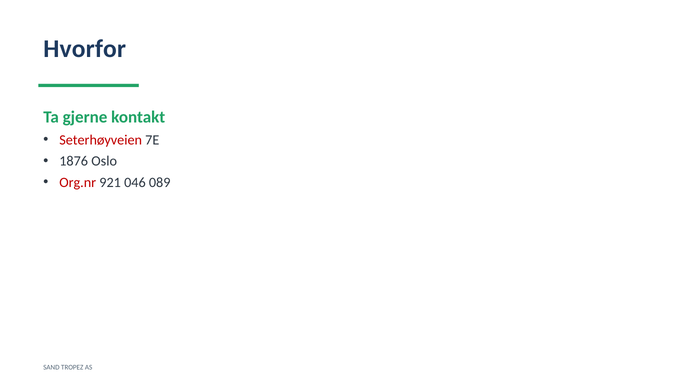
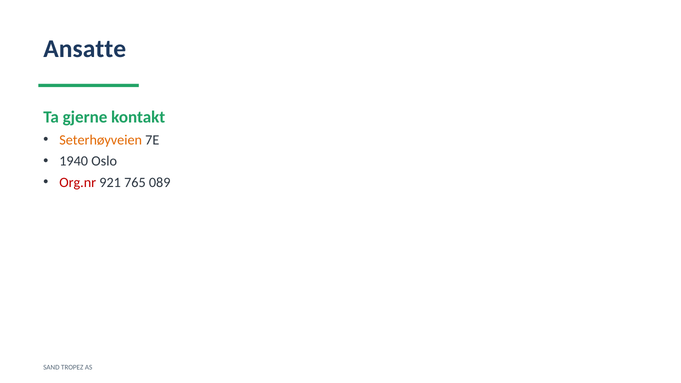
Hvorfor: Hvorfor -> Ansatte (85, 49)
Seterhøyveien colour: red -> orange (101, 140)
1876: 1876 -> 1940 (74, 161)
046: 046 -> 765 (135, 183)
